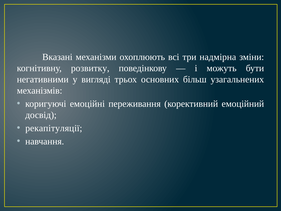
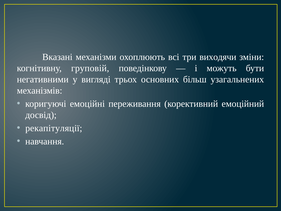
надмірна: надмірна -> виходячи (218, 57)
розвитку: розвитку -> груповій (90, 68)
